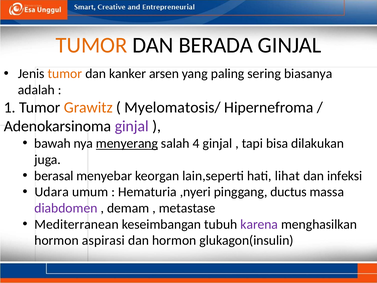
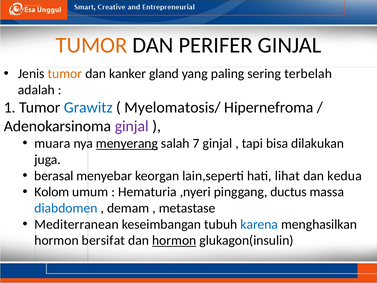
BERADA: BERADA -> PERIFER (216, 45)
arsen: arsen -> gland (164, 74)
biasanya: biasanya -> terbelah (308, 74)
Grawitz colour: orange -> blue (88, 107)
bawah: bawah -> muara (52, 143)
4: 4 -> 7 (196, 143)
infeksi: infeksi -> kedua (345, 176)
Udara: Udara -> Kolom (52, 192)
diabdomen colour: purple -> blue (66, 208)
karena colour: purple -> blue (259, 224)
aspirasi: aspirasi -> bersifat (103, 240)
hormon underline: none -> present (174, 240)
